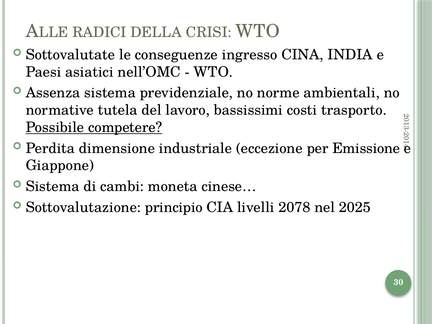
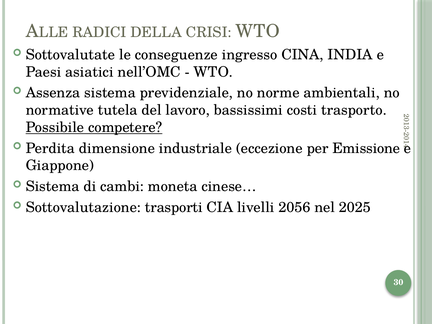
principio: principio -> trasporti (174, 207)
2078: 2078 -> 2056 (294, 207)
